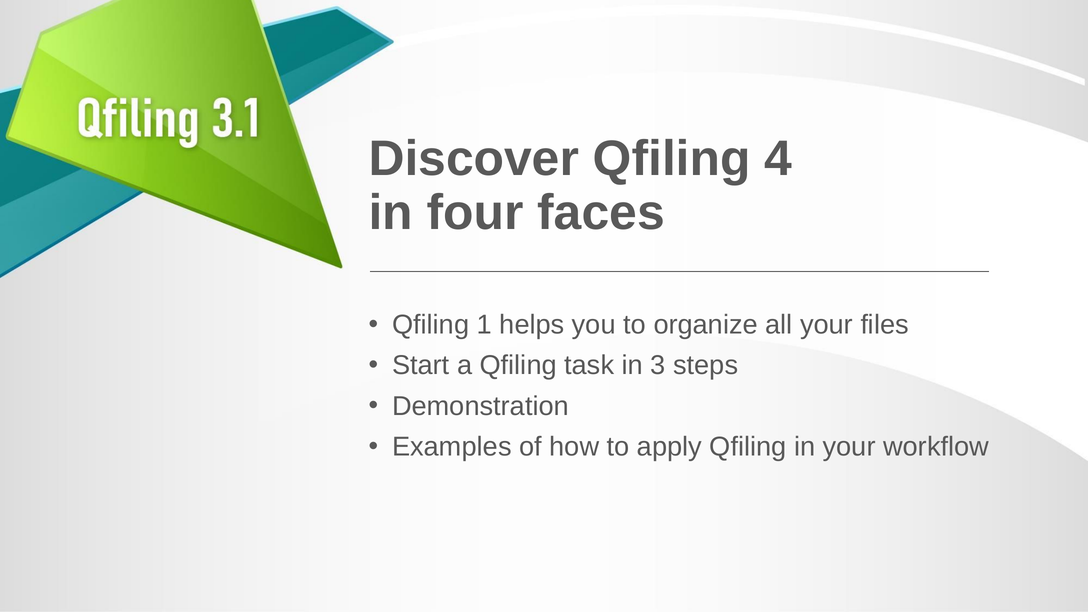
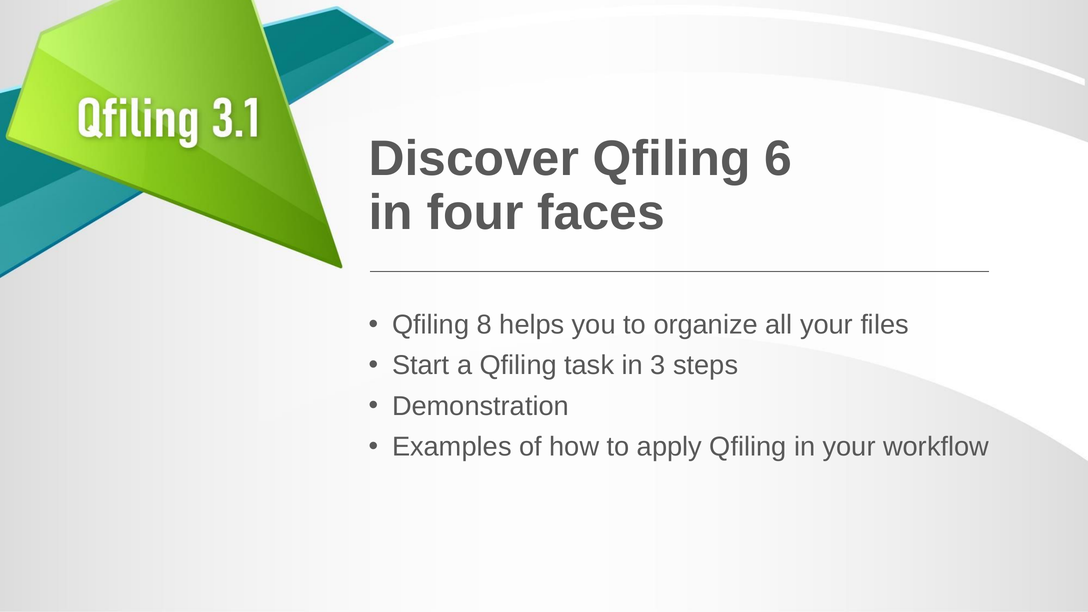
4: 4 -> 6 (778, 159)
1: 1 -> 8 (484, 325)
